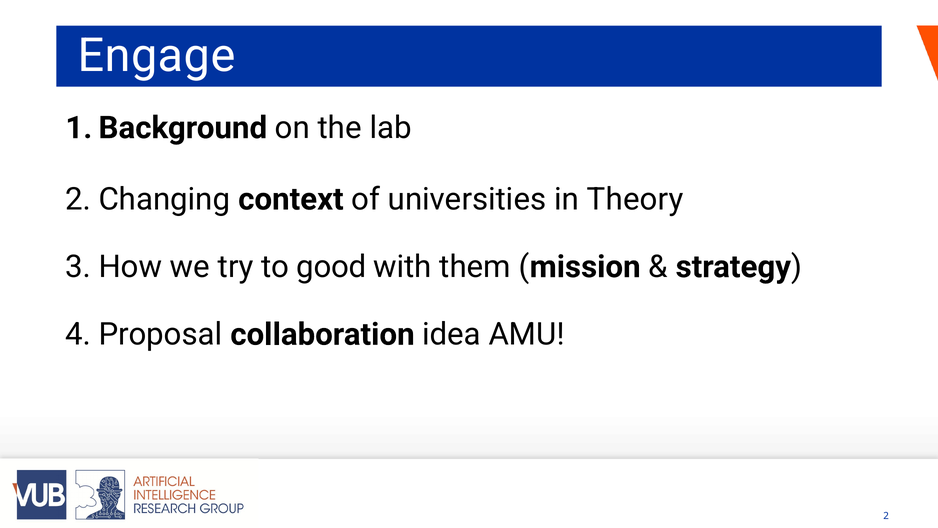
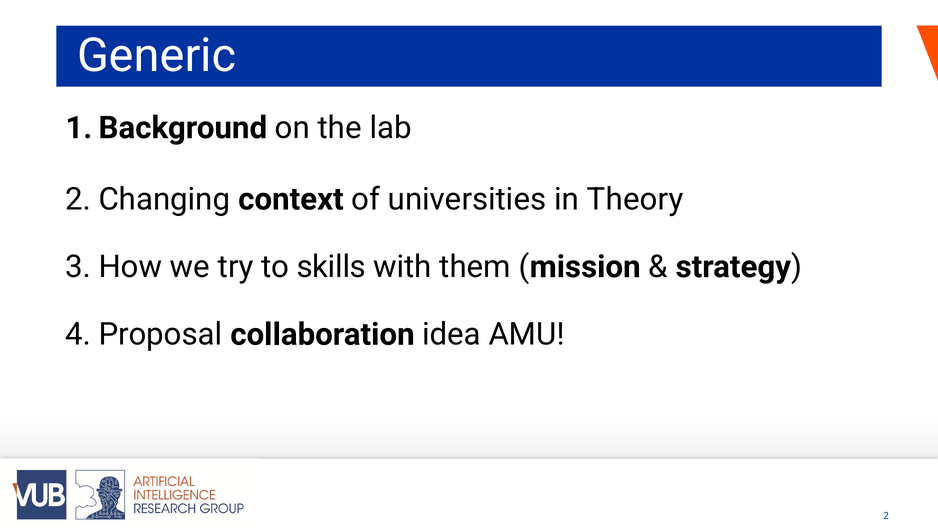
Engage: Engage -> Generic (157, 56)
good: good -> skills (331, 267)
